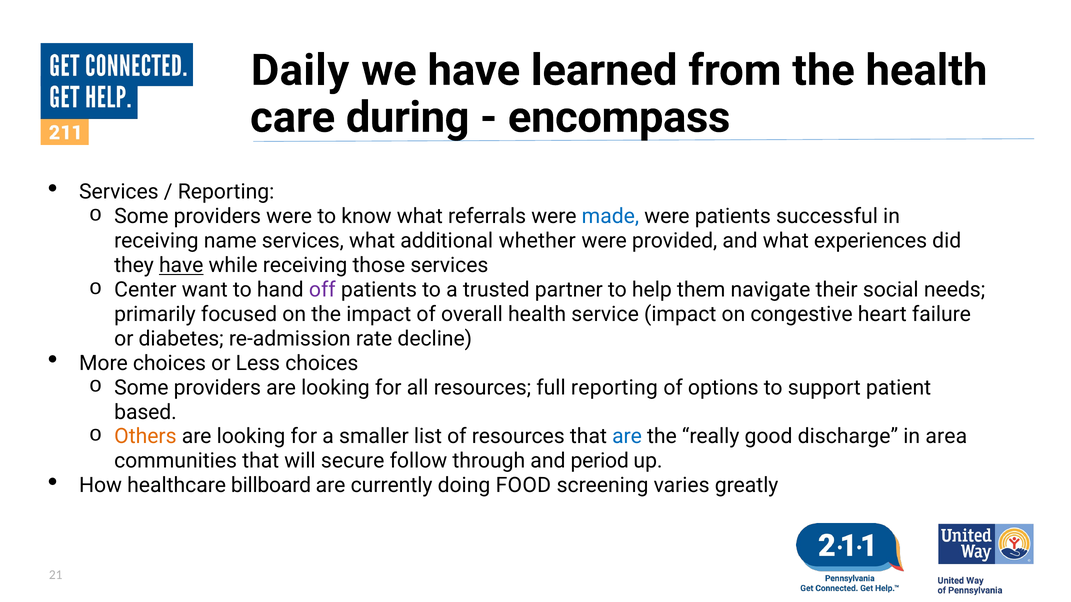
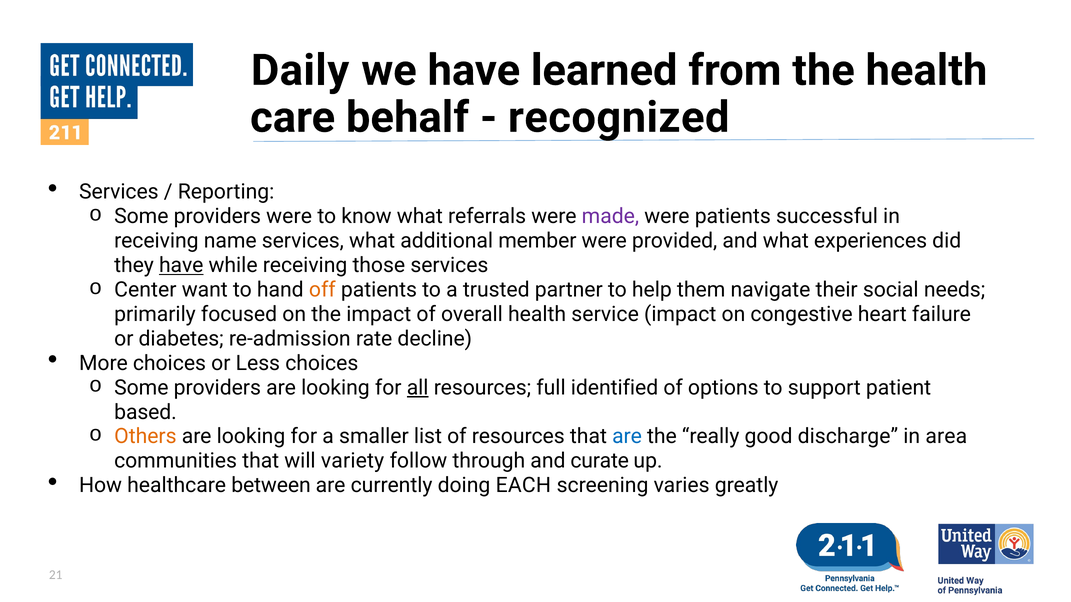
during: during -> behalf (407, 118)
encompass: encompass -> recognized (619, 118)
made colour: blue -> purple (610, 217)
whether: whether -> member (537, 241)
off colour: purple -> orange (322, 290)
all underline: none -> present (418, 388)
full reporting: reporting -> identified (615, 388)
secure: secure -> variety (353, 461)
period: period -> curate (600, 461)
billboard: billboard -> between (271, 486)
FOOD: FOOD -> EACH (523, 486)
